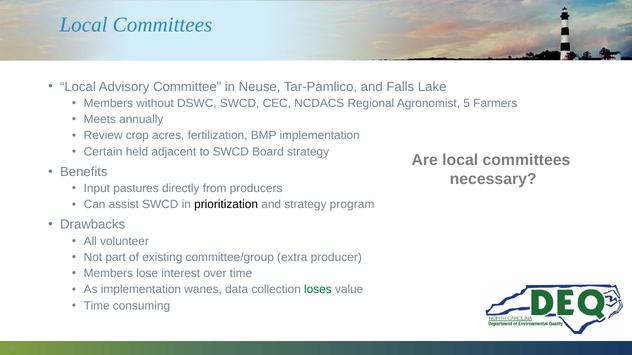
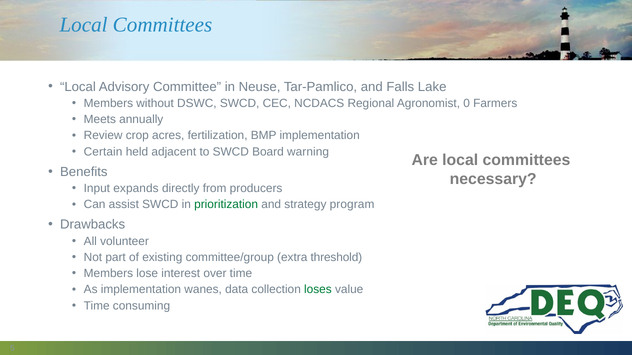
Agronomist 5: 5 -> 0 (467, 104)
Board strategy: strategy -> warning (308, 152)
pastures: pastures -> expands (136, 189)
prioritization colour: black -> green (226, 205)
producer: producer -> threshold (336, 258)
